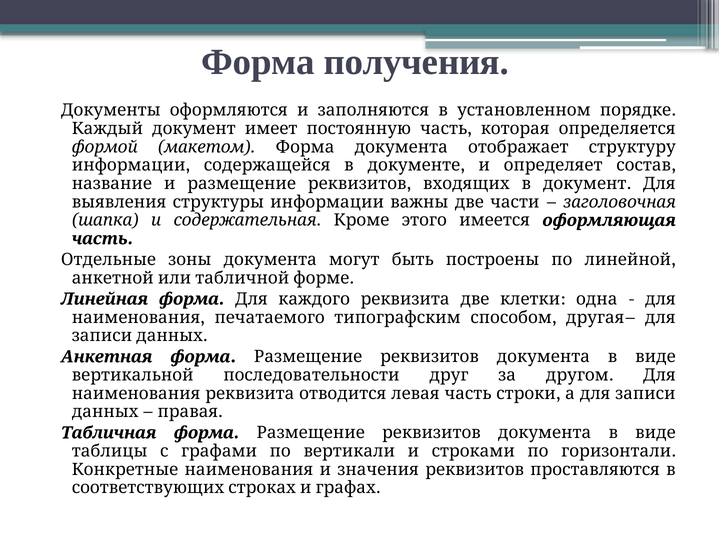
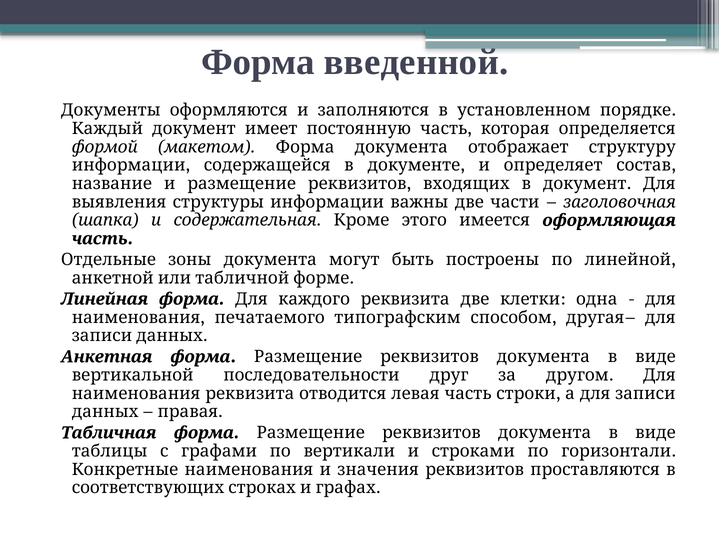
получения: получения -> введенной (416, 62)
